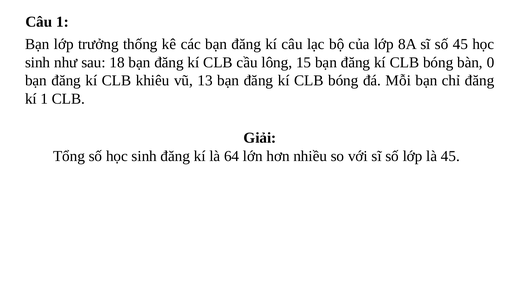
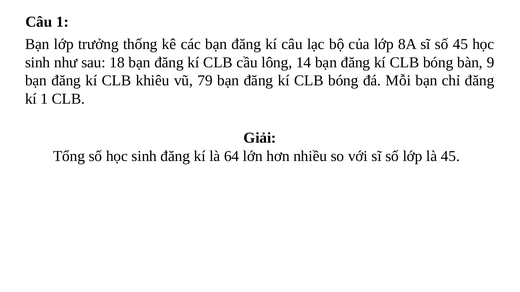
15: 15 -> 14 (304, 63)
0: 0 -> 9 (490, 63)
13: 13 -> 79 (205, 81)
